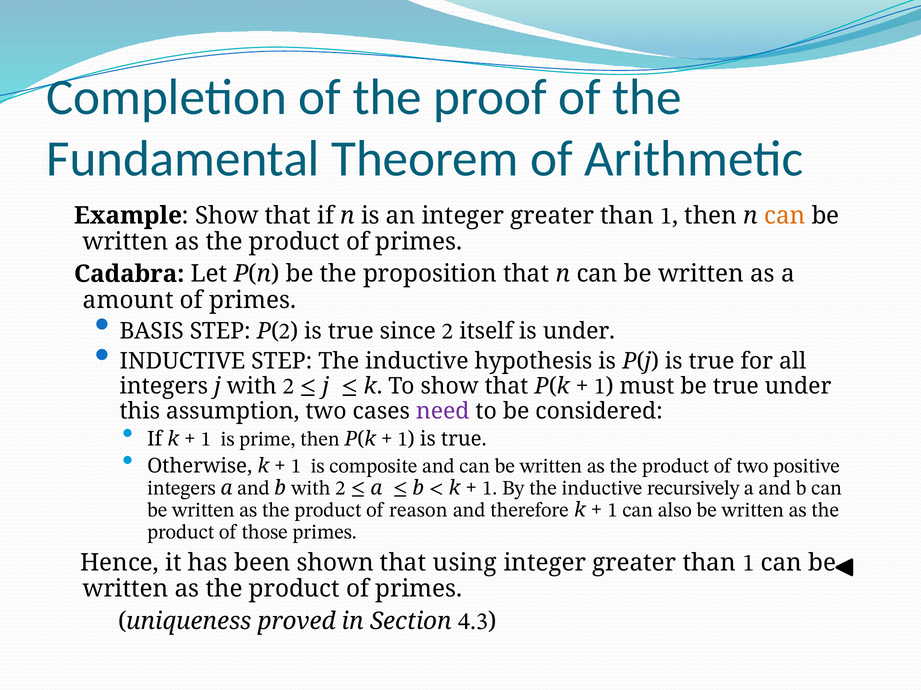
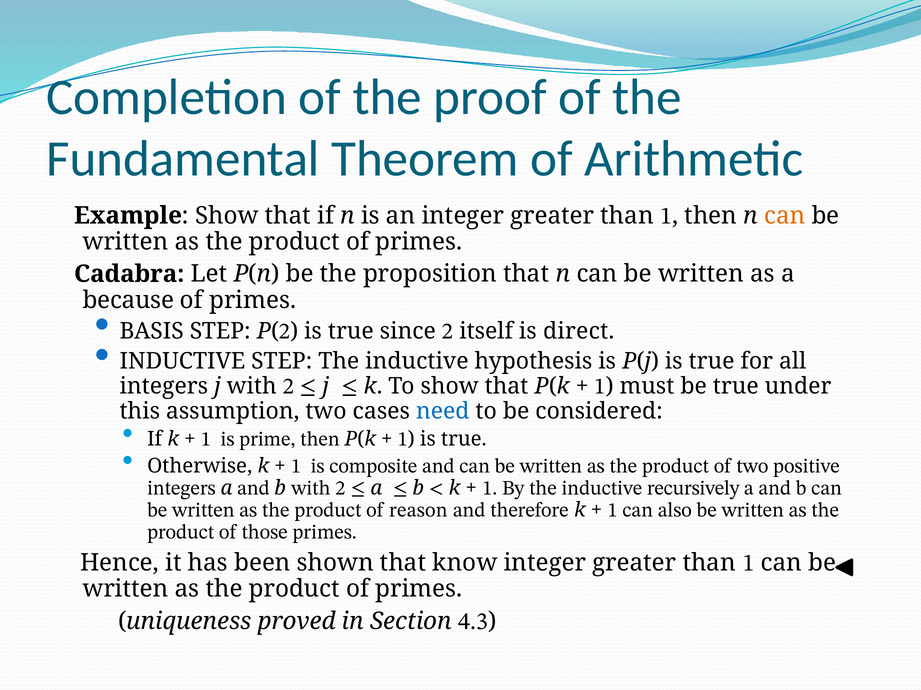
amount: amount -> because (128, 300)
is under: under -> direct (579, 331)
need colour: purple -> blue (443, 411)
using: using -> know (465, 563)
